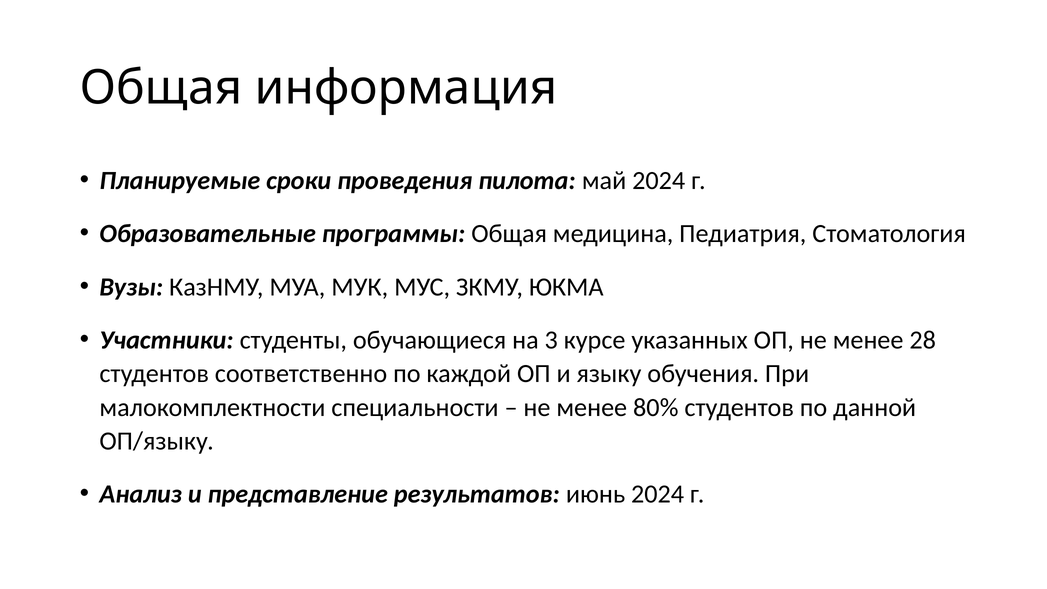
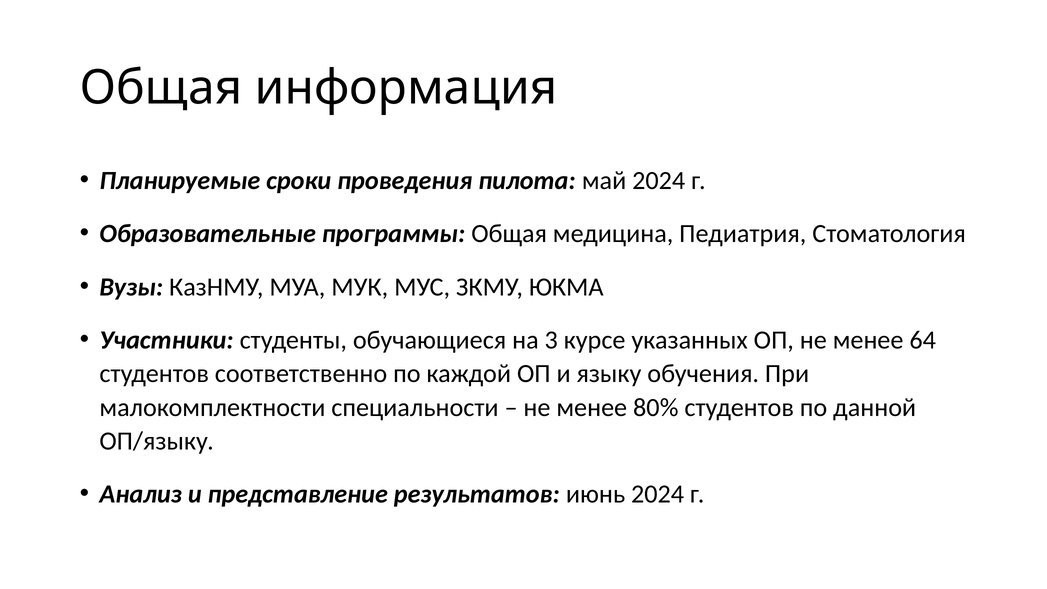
28: 28 -> 64 (923, 340)
